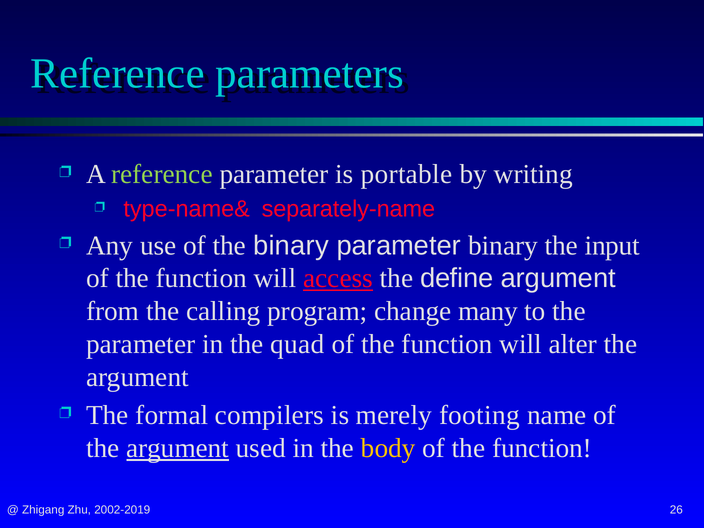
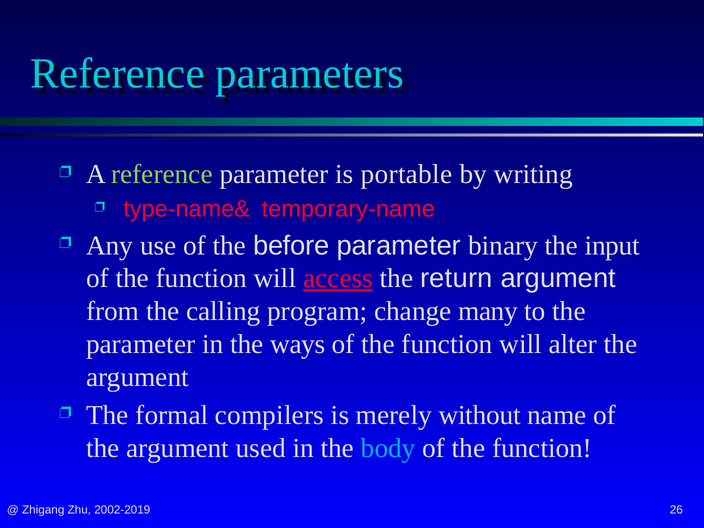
separately-name: separately-name -> temporary-name (348, 209)
the binary: binary -> before (291, 245)
define: define -> return (456, 278)
quad: quad -> ways (298, 344)
footing: footing -> without (480, 415)
argument underline: present -> none (178, 448)
body colour: yellow -> light blue (388, 448)
